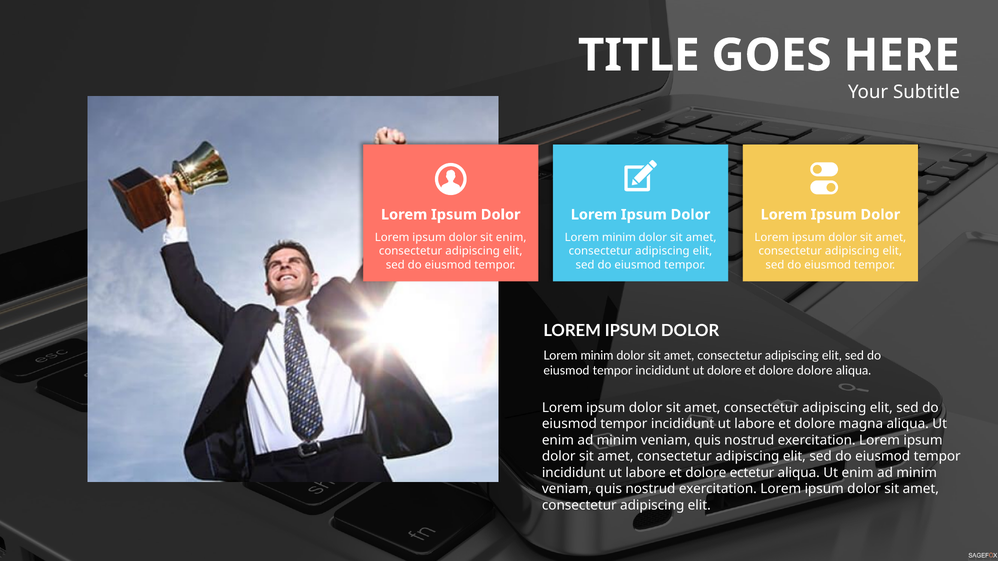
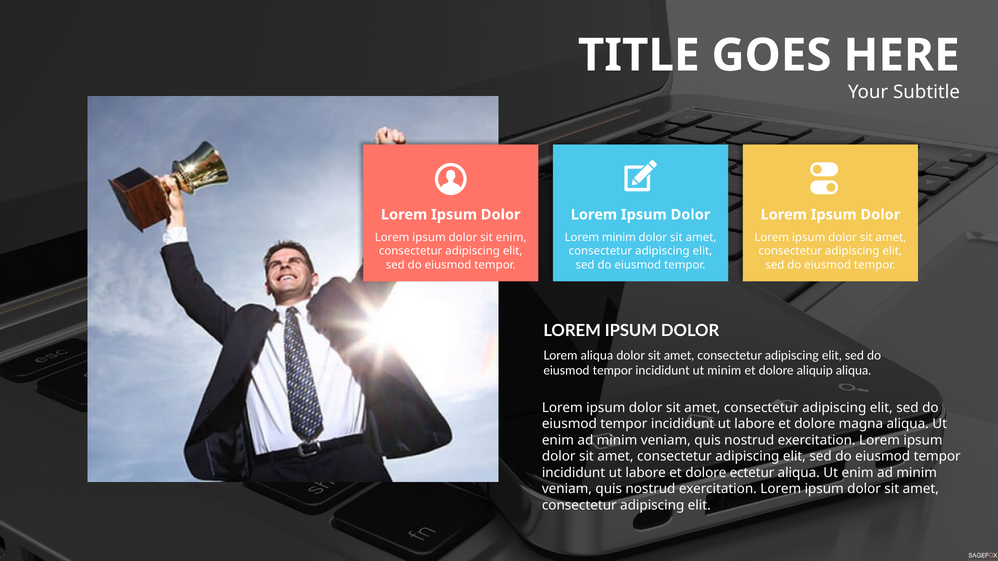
minim: minim -> aliqua (597, 356)
ut dolore: dolore -> minim (724, 371)
dolore dolore: dolore -> aliquip (815, 371)
